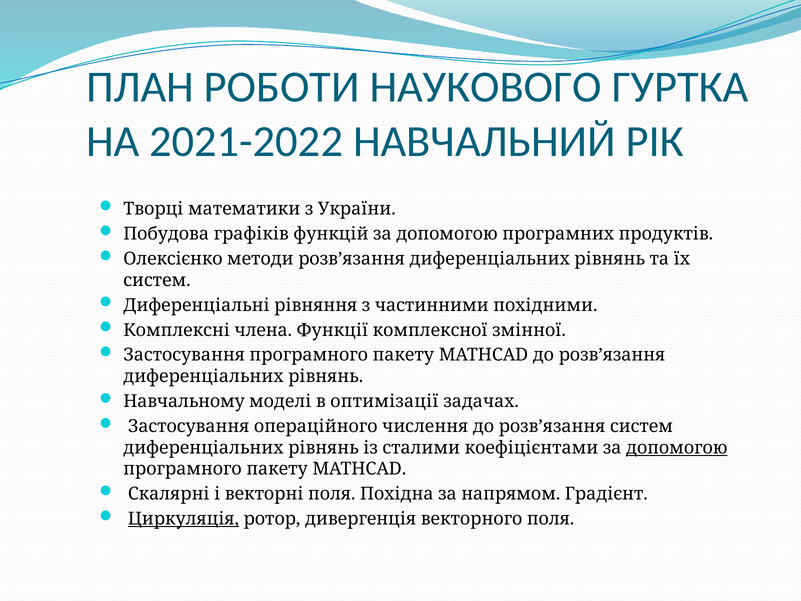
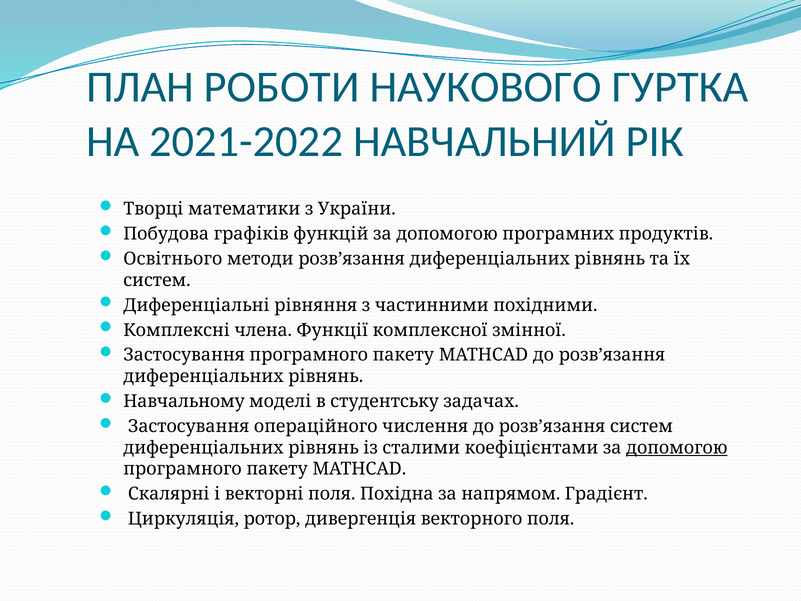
Олексієнко: Олексієнко -> Освітнього (173, 259)
оптимізації: оптимізації -> студентську (385, 401)
Циркуляція underline: present -> none (183, 519)
